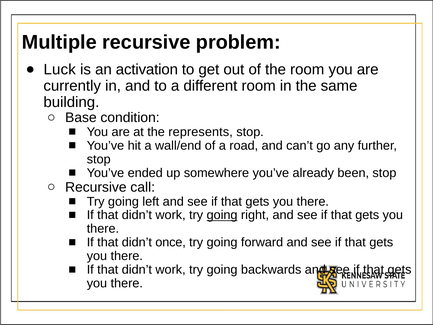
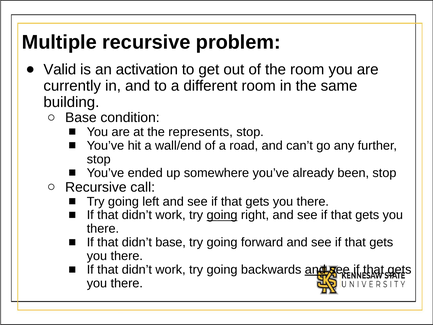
Luck: Luck -> Valid (60, 70)
didn’t once: once -> base (171, 242)
and underline: none -> present (315, 270)
